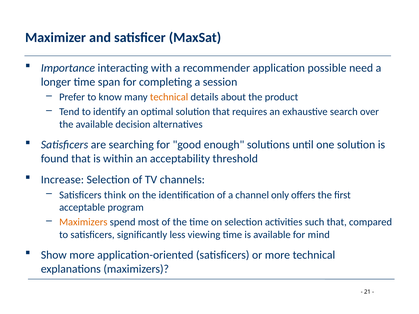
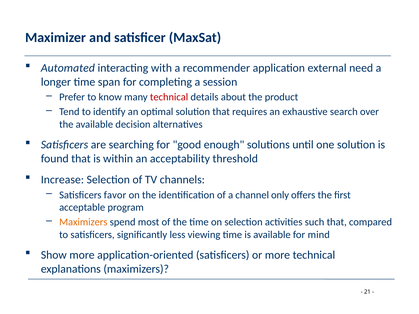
Importance: Importance -> Automated (68, 68)
possible: possible -> external (327, 68)
technical colour: orange -> red (169, 97)
think: think -> favor (115, 195)
